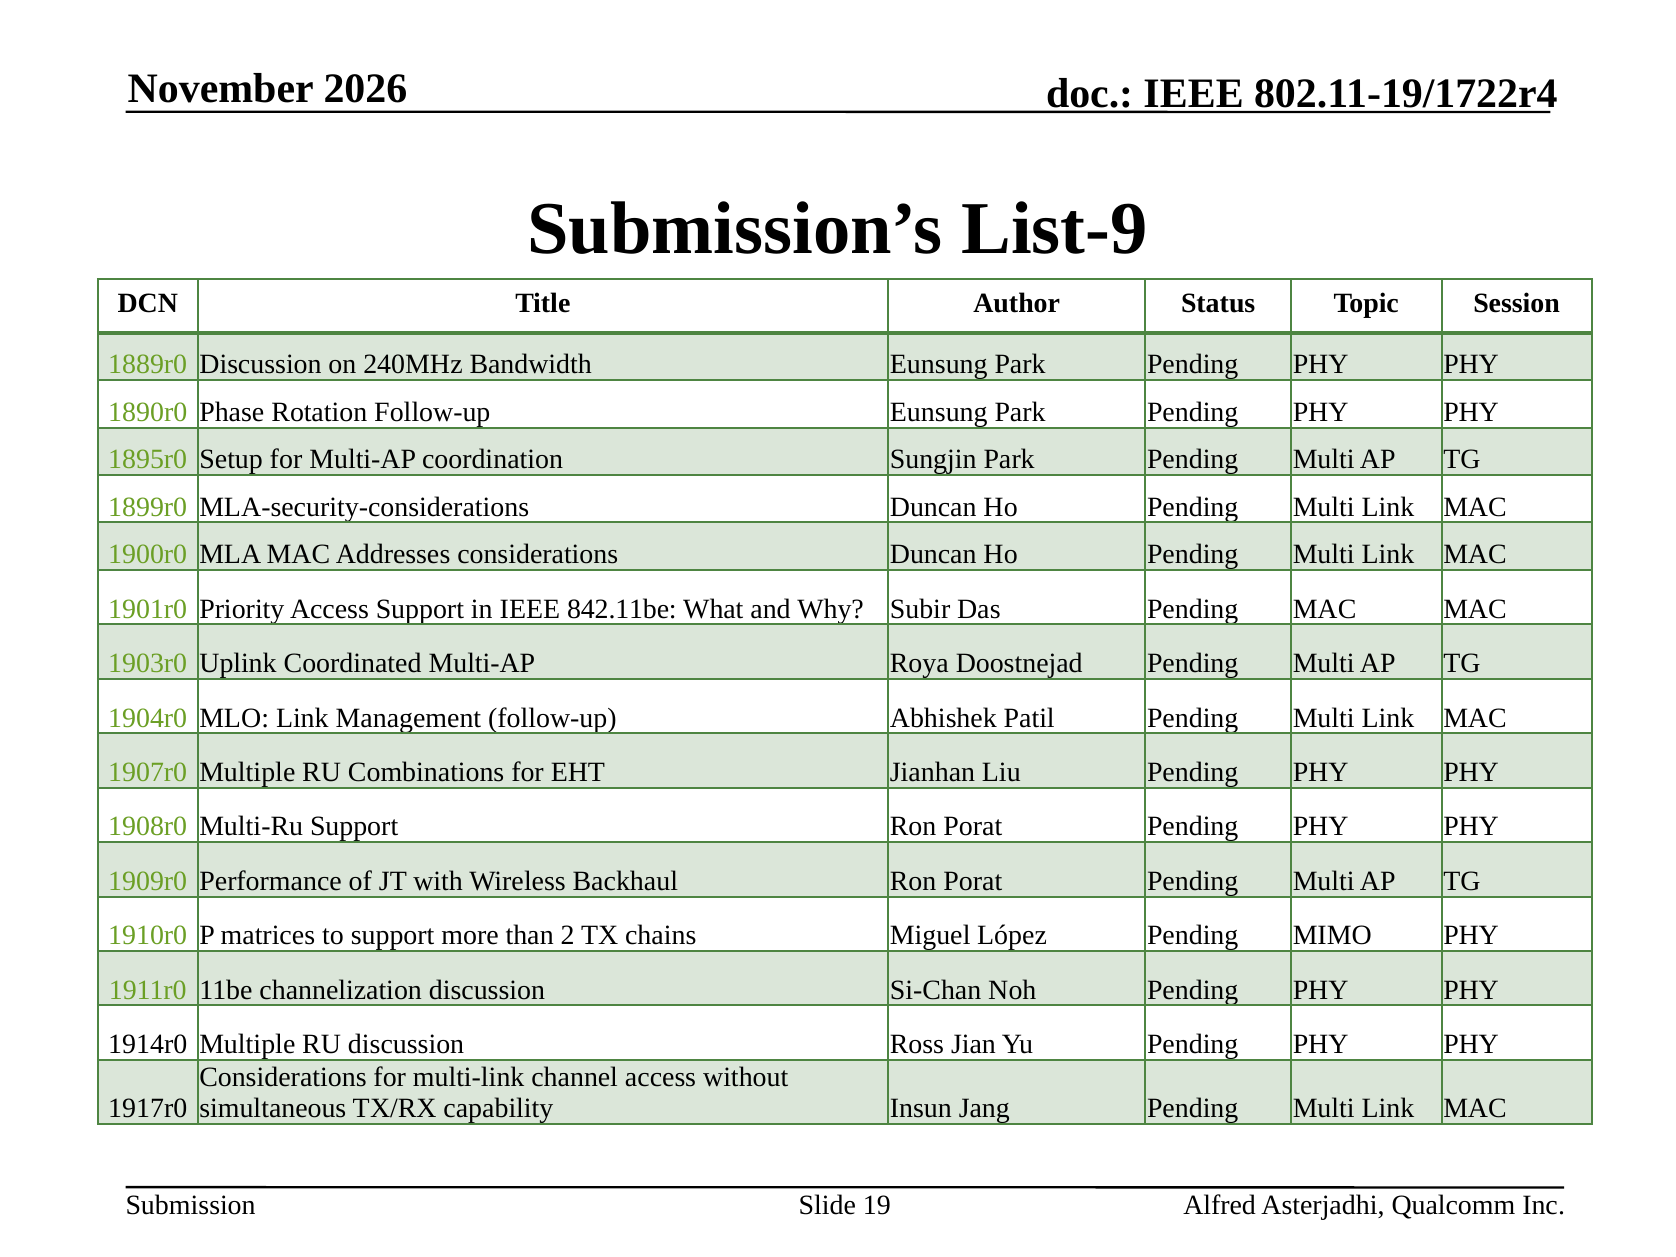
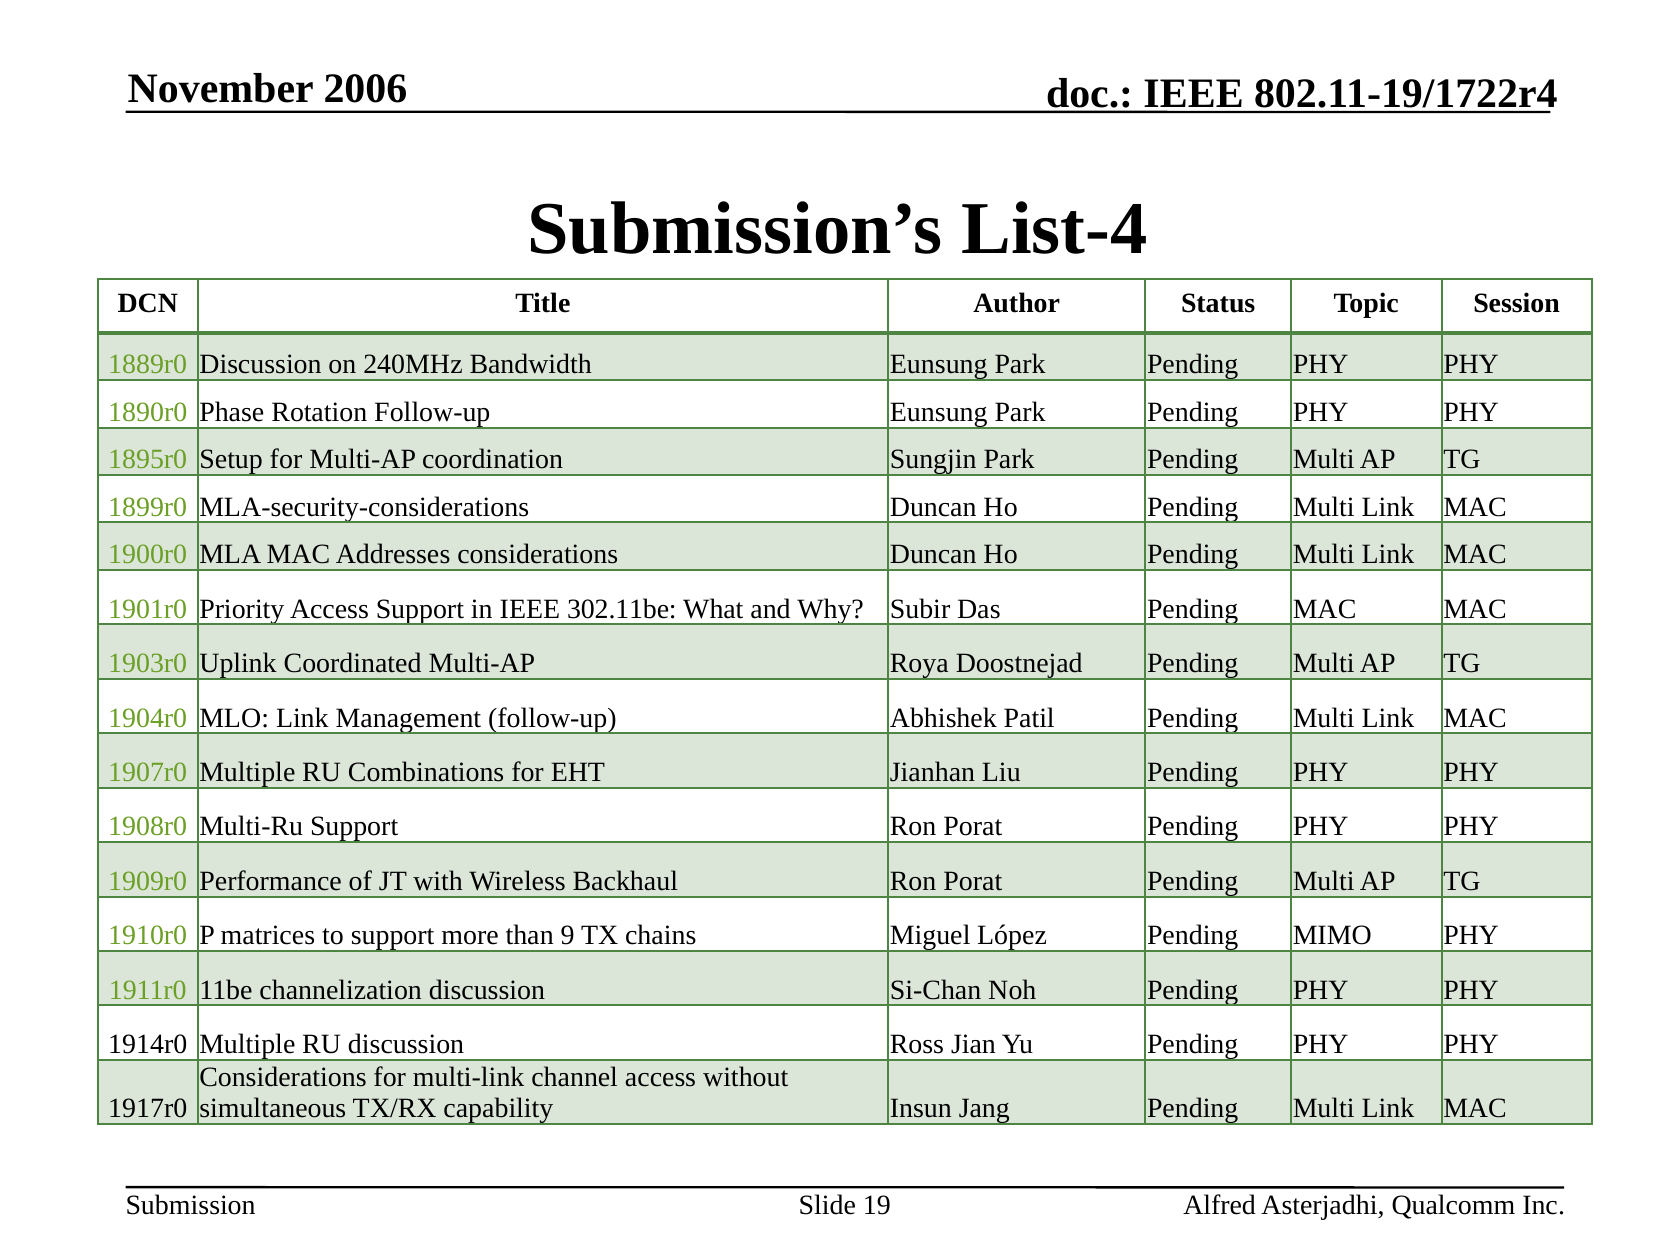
2026: 2026 -> 2006 (365, 89)
List-9: List-9 -> List-4 (1054, 228)
842.11be: 842.11be -> 302.11be (622, 609)
2: 2 -> 9 (568, 936)
